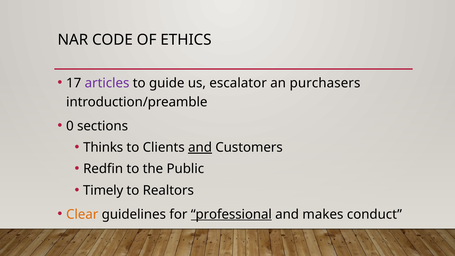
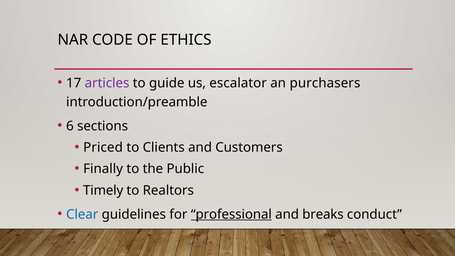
0: 0 -> 6 (70, 126)
Thinks: Thinks -> Priced (103, 147)
and underline: present -> none (200, 147)
Redfin: Redfin -> Finally (103, 169)
Clear colour: orange -> blue (82, 214)
makes: makes -> breaks (323, 214)
